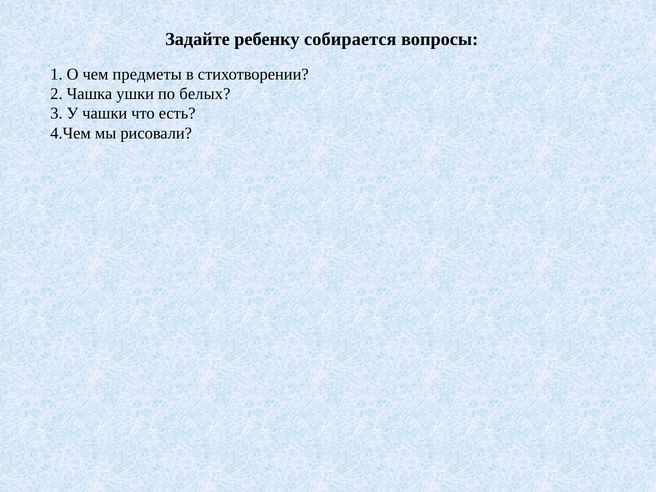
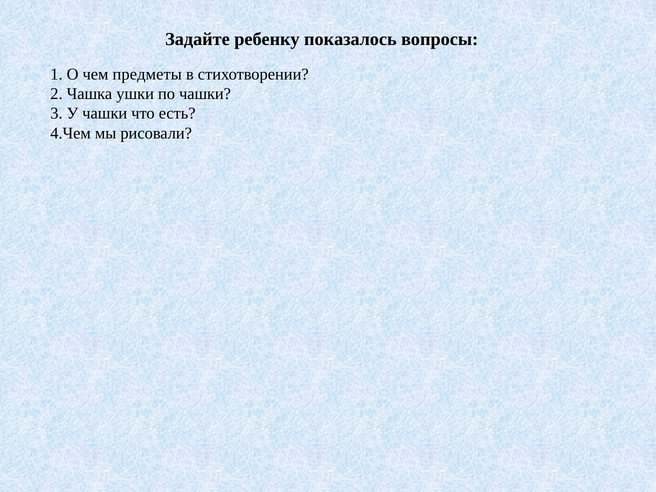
собирается: собирается -> показалось (350, 39)
по белых: белых -> чашки (205, 94)
